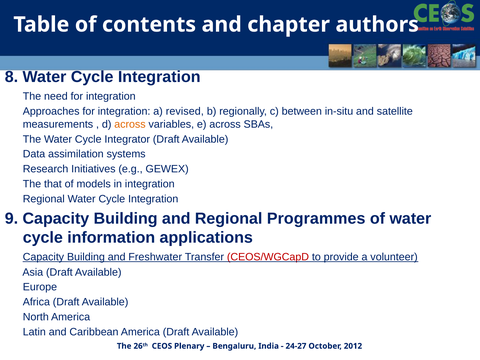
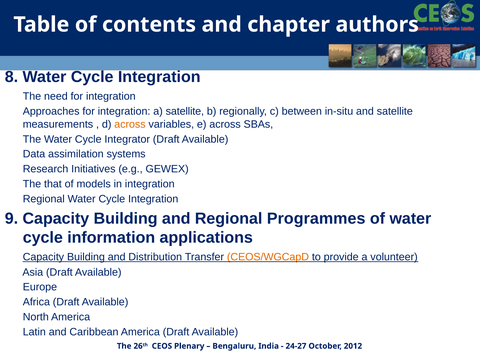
a revised: revised -> satellite (185, 111)
Freshwater: Freshwater -> Distribution (155, 257)
CEOS/WGCapD colour: red -> orange (268, 257)
